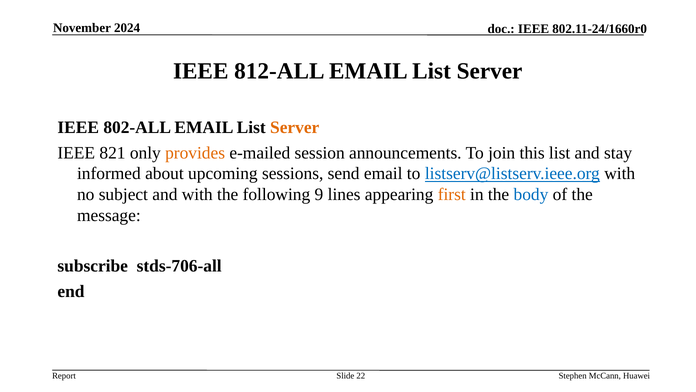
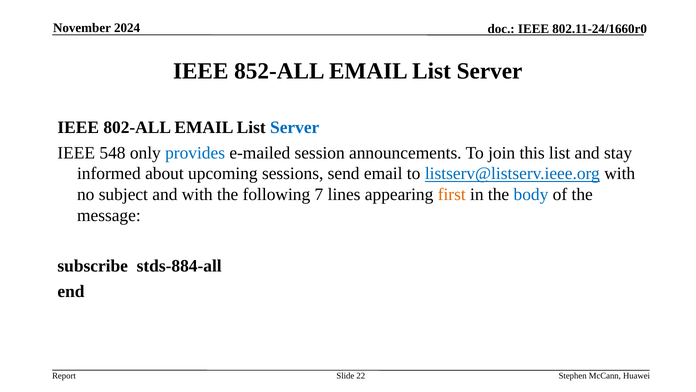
812-ALL: 812-ALL -> 852-ALL (279, 71)
Server colour: orange -> blue (295, 127)
821: 821 -> 548 (113, 153)
provides colour: orange -> blue (195, 153)
9: 9 -> 7 (319, 194)
stds-706-all: stds-706-all -> stds-884-all (179, 266)
